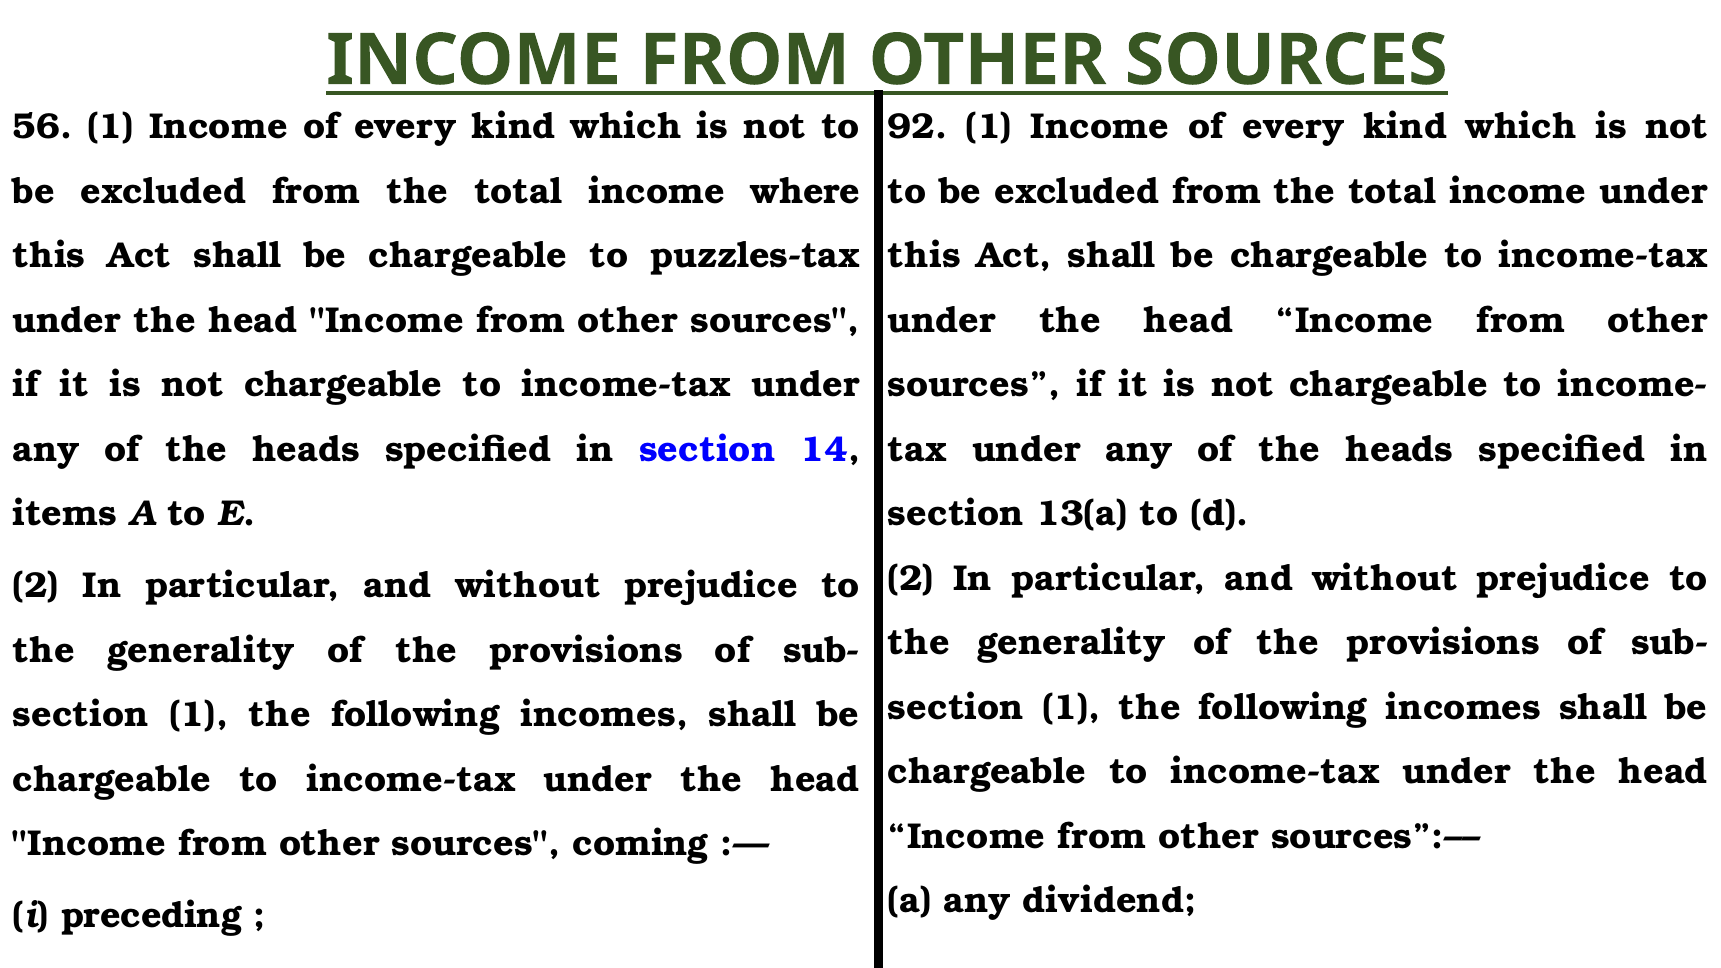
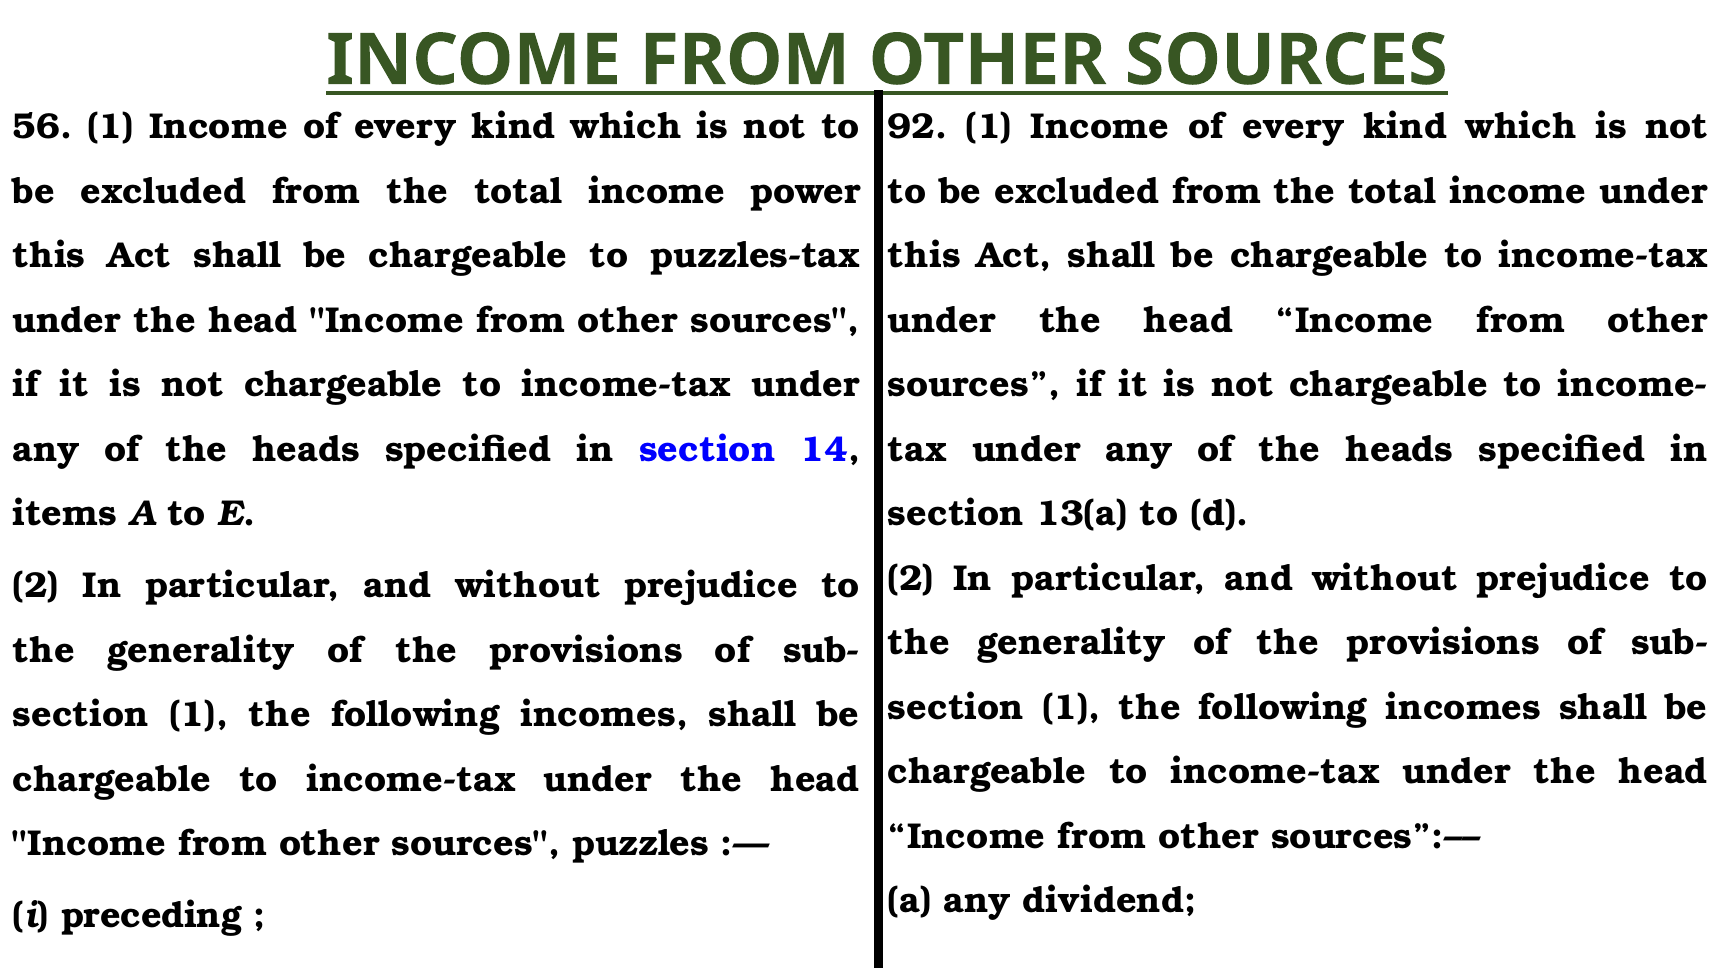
where: where -> power (806, 191)
coming: coming -> puzzles (641, 844)
